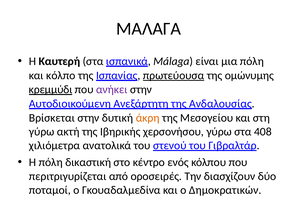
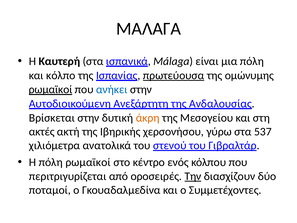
κρεμμύδι: κρεμμύδι -> ρωμαϊκοί (51, 89)
ανήκει colour: purple -> blue (112, 89)
γύρω: γύρω -> ακτές (42, 132)
408: 408 -> 537 (263, 132)
πόλη δικαστική: δικαστική -> ρωμαϊκοί (88, 162)
Την underline: none -> present (193, 176)
Δημοκρατικών: Δημοκρατικών -> Συμμετέχοντες (225, 190)
